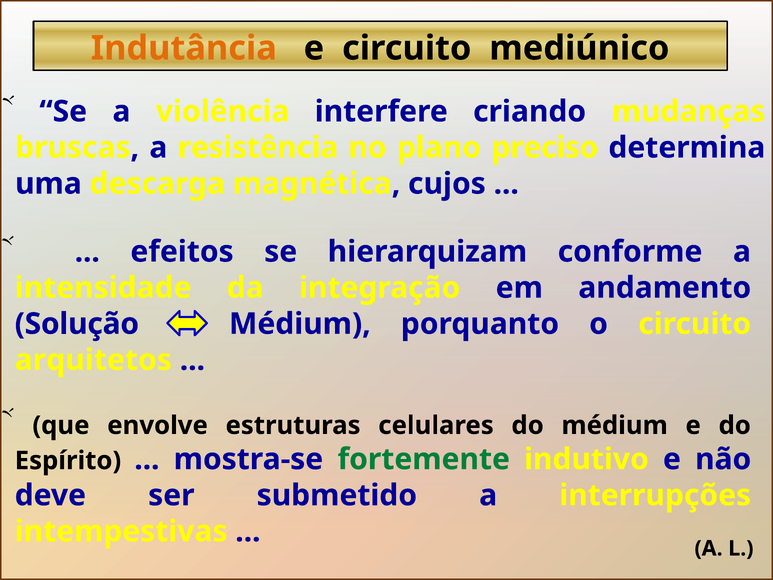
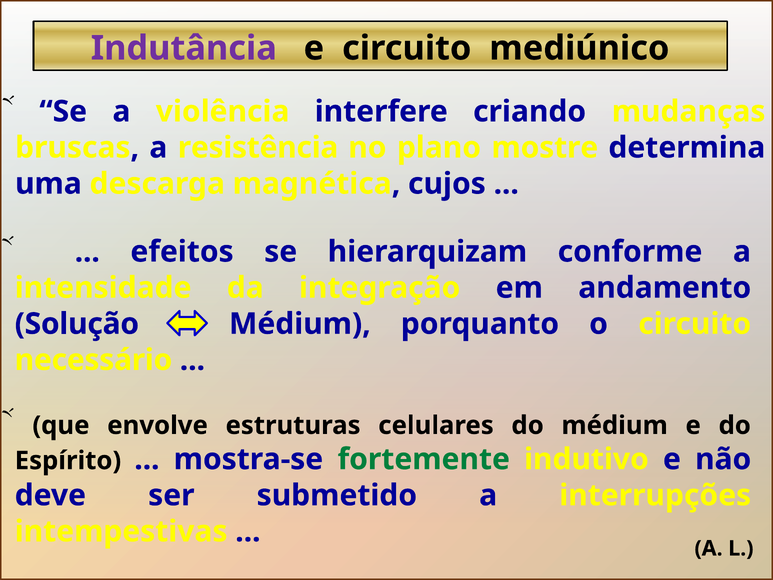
Indutância colour: orange -> purple (184, 48)
preciso: preciso -> mostre (545, 148)
arquitetos: arquitetos -> necessário (93, 360)
